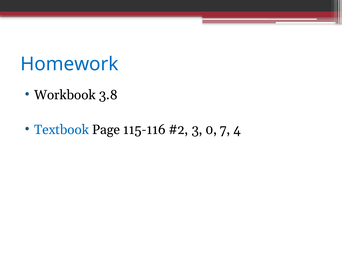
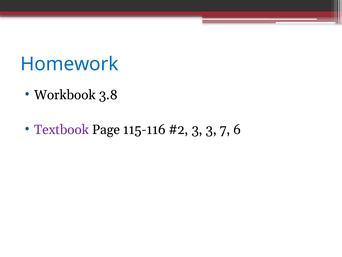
Textbook colour: blue -> purple (62, 130)
3 0: 0 -> 3 (211, 130)
4: 4 -> 6 (237, 130)
